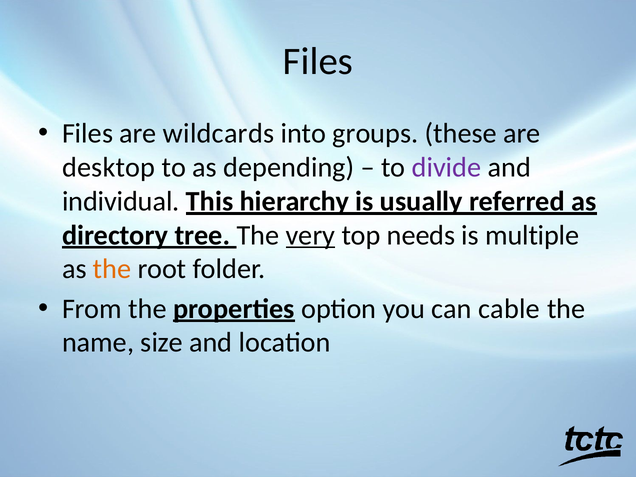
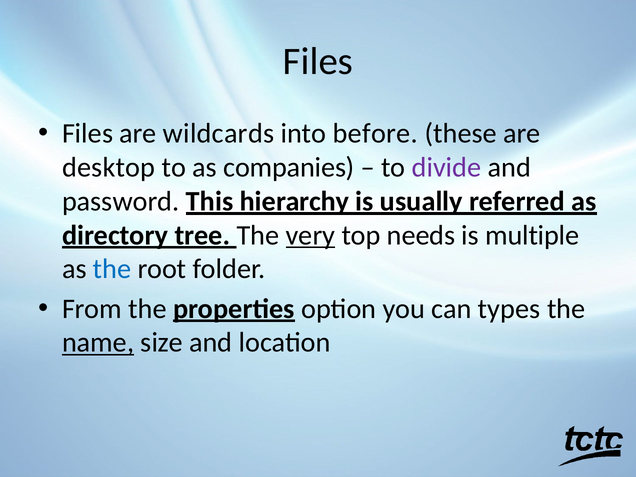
groups: groups -> before (375, 133)
depending: depending -> companies (289, 167)
individual: individual -> password (121, 201)
the colour: orange -> blue (112, 269)
cable: cable -> types (509, 309)
name underline: none -> present (98, 343)
